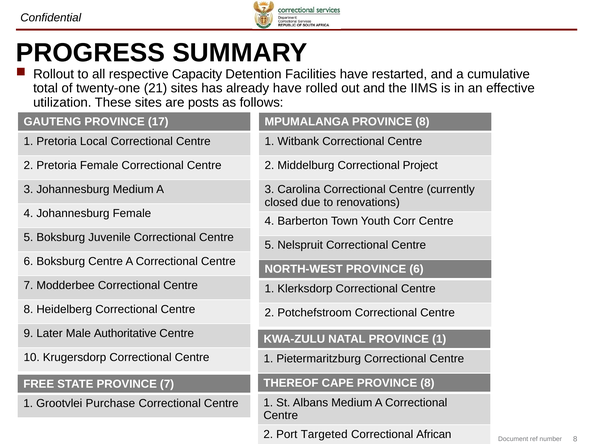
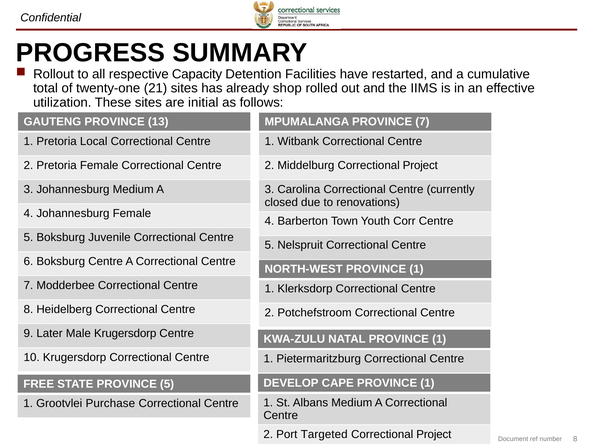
already have: have -> shop (287, 88)
posts: posts -> initial (203, 102)
17: 17 -> 13 (158, 122)
MPUMALANGA PROVINCE 8: 8 -> 7 (422, 122)
NORTH-WEST PROVINCE 6: 6 -> 1 (416, 269)
Male Authoritative: Authoritative -> Krugersdorp (125, 333)
THEREOF: THEREOF -> DEVELOP (291, 383)
CAPE PROVINCE 8: 8 -> 1 (427, 383)
PROVINCE 7: 7 -> 5 (167, 384)
African: African -> Project (434, 434)
